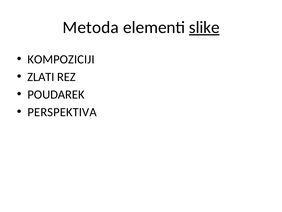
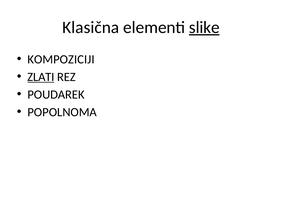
Metoda: Metoda -> Klasična (91, 27)
ZLATI underline: none -> present (41, 77)
PERSPEKTIVA: PERSPEKTIVA -> POPOLNOMA (62, 112)
